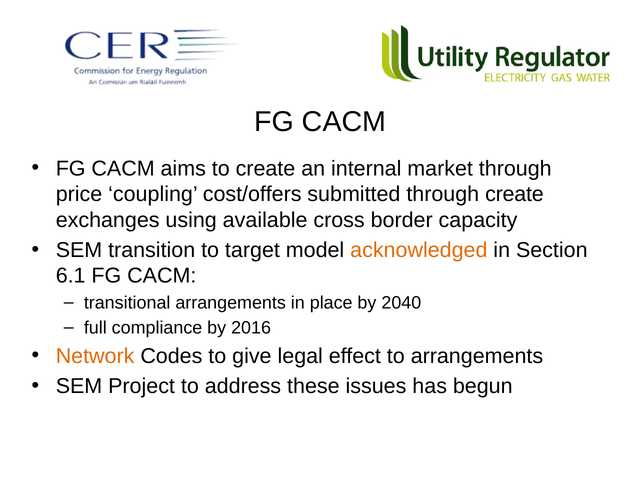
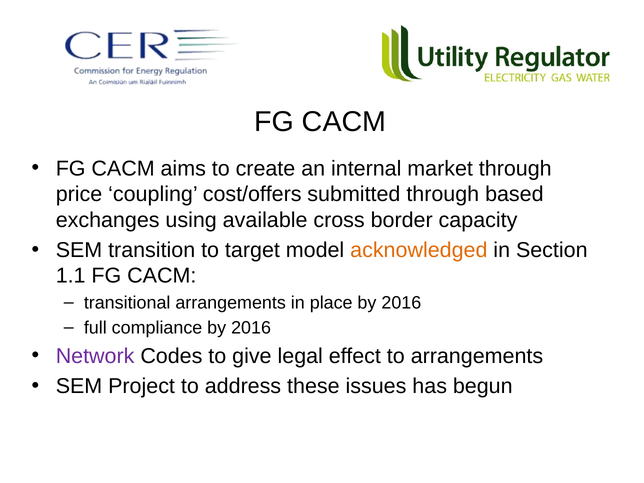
through create: create -> based (514, 194)
6.1: 6.1 -> 1.1 (71, 276)
place by 2040: 2040 -> 2016 (401, 303)
Network colour: orange -> purple (95, 356)
